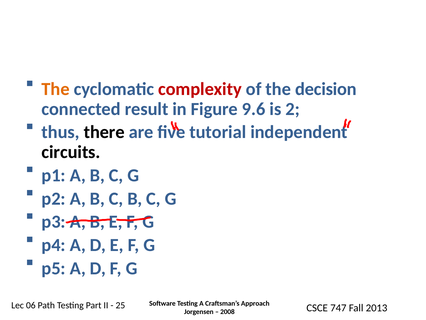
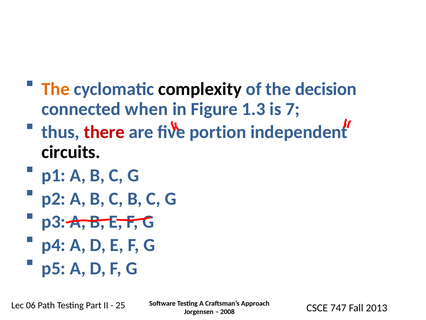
complexity colour: red -> black (200, 89)
result: result -> when (146, 109)
9.6: 9.6 -> 1.3 (254, 109)
2: 2 -> 7 (293, 109)
there colour: black -> red (104, 132)
tutorial: tutorial -> portion (218, 132)
